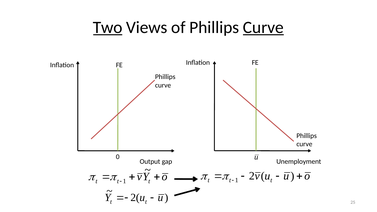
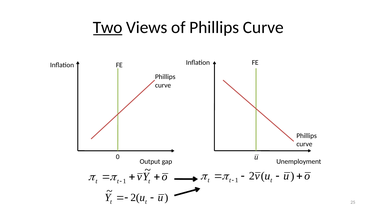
Curve underline: present -> none (263, 27)
